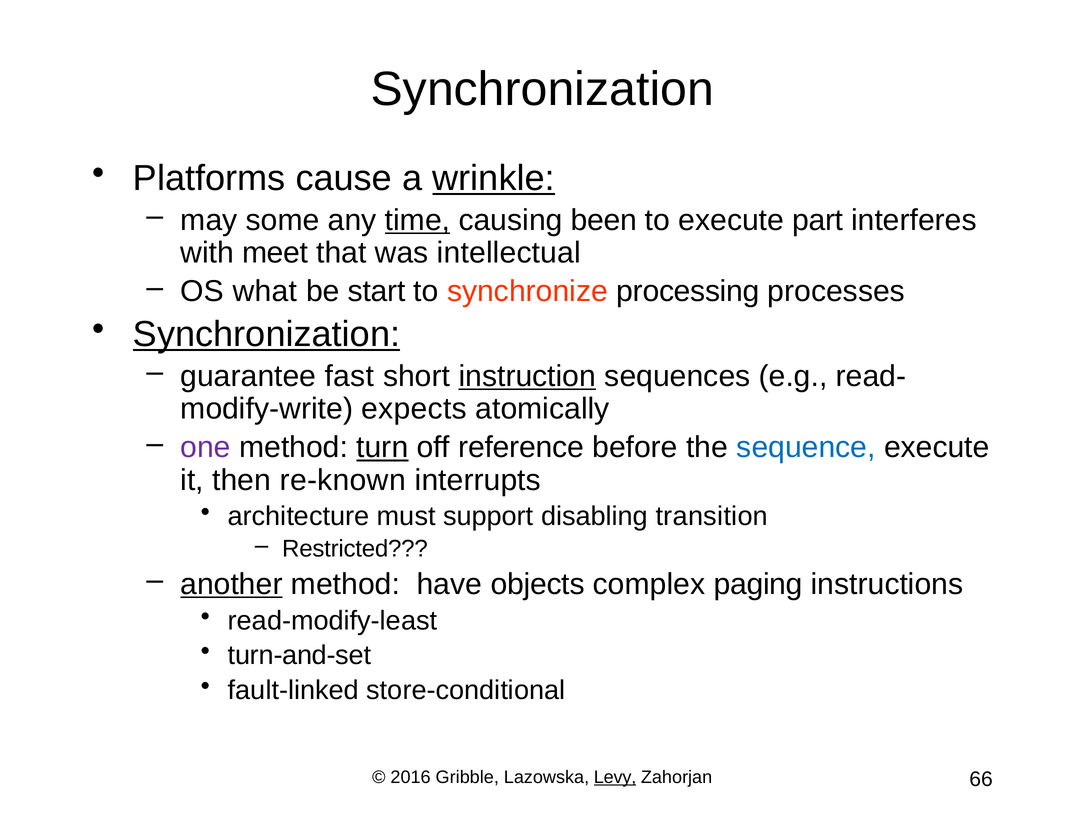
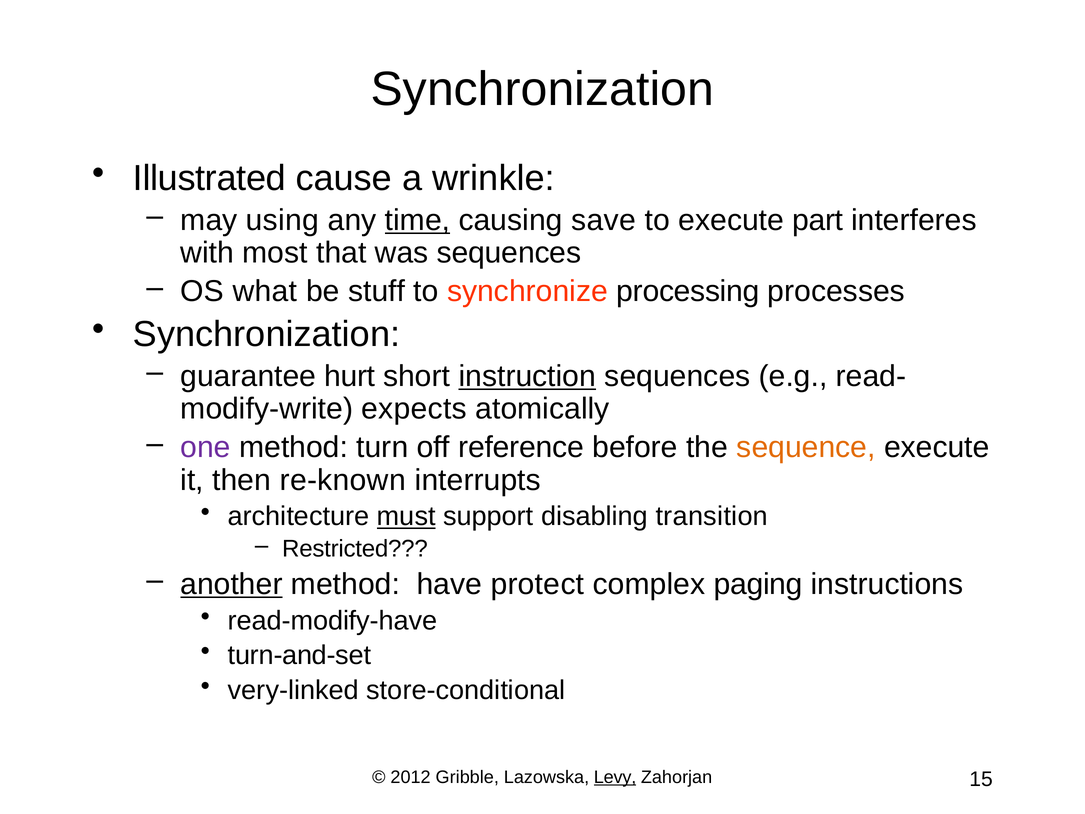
Platforms: Platforms -> Illustrated (209, 178)
wrinkle underline: present -> none (494, 178)
some: some -> using (282, 220)
been: been -> save (604, 220)
meet: meet -> most (275, 253)
was intellectual: intellectual -> sequences (509, 253)
start: start -> stuff (377, 291)
Synchronization underline: present -> none (267, 334)
fast: fast -> hurt (350, 376)
turn underline: present -> none (382, 447)
sequence colour: blue -> orange (806, 447)
must underline: none -> present (406, 516)
objects: objects -> protect (537, 584)
read-modify-least: read-modify-least -> read-modify-have (333, 620)
fault-linked: fault-linked -> very-linked (293, 690)
2016: 2016 -> 2012 (411, 777)
66: 66 -> 15 (981, 779)
